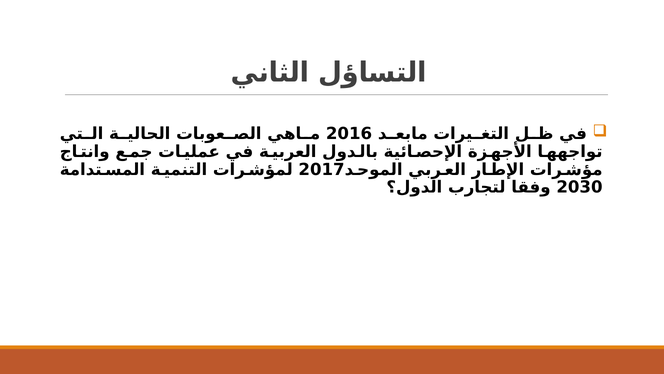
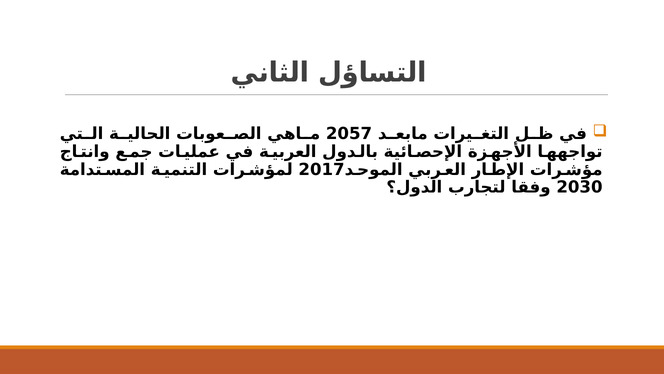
2016: 2016 -> 2057 (349, 133)
